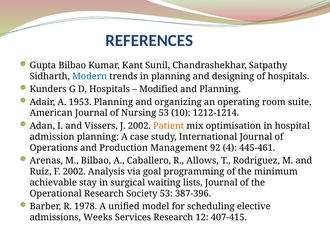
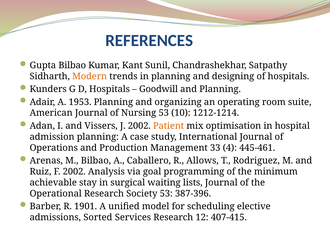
Modern colour: blue -> orange (90, 77)
Modified: Modified -> Goodwill (159, 89)
92: 92 -> 33 (215, 148)
1978: 1978 -> 1901 (86, 207)
Weeks: Weeks -> Sorted (98, 218)
